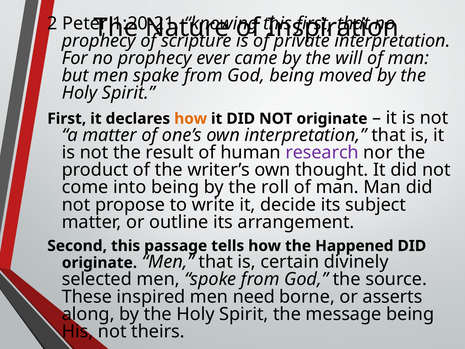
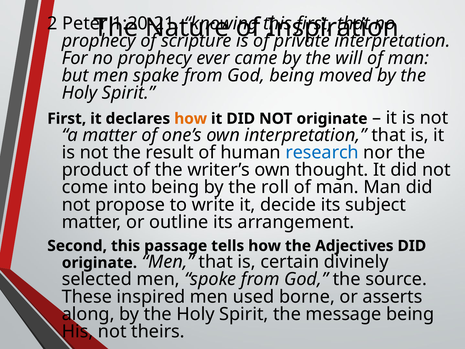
research colour: purple -> blue (322, 152)
Happened: Happened -> Adjectives (354, 246)
need: need -> used (254, 296)
